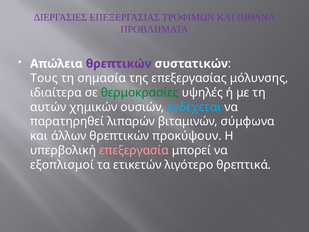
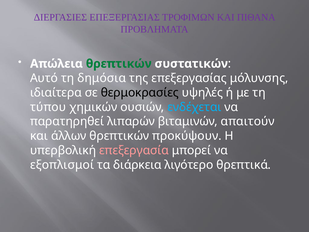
θρεπτικών colour: purple -> green (119, 64)
Τους: Τους -> Αυτό (44, 78)
σημασία: σημασία -> δημόσια (102, 78)
θερμοκρασίες colour: green -> black (140, 93)
αυτών: αυτών -> τύπου (48, 107)
σύμφωνα: σύμφωνα -> απαιτούν (248, 121)
ετικετών: ετικετών -> διάρκεια (137, 165)
